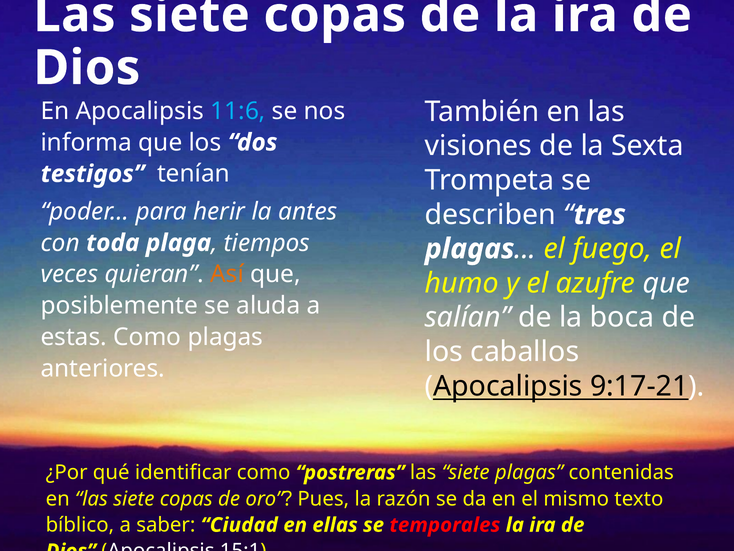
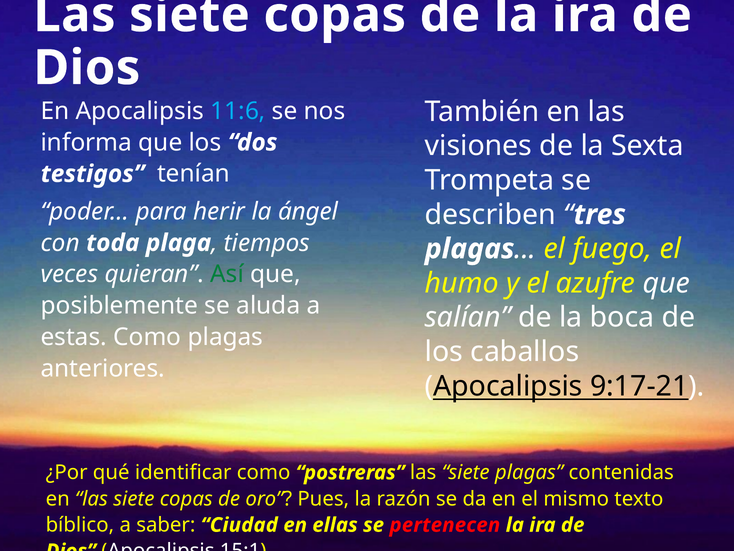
antes: antes -> ángel (308, 211)
Así colour: orange -> green (227, 274)
temporales: temporales -> pertenecen (445, 525)
